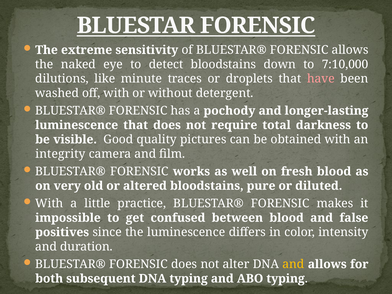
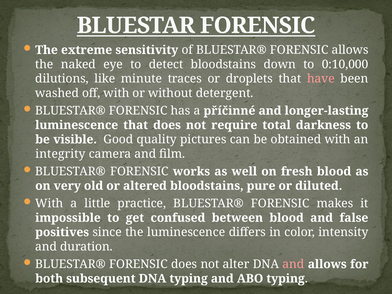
7:10,000: 7:10,000 -> 0:10,000 (345, 64)
pochody: pochody -> příčinné (229, 111)
and colour: yellow -> pink (293, 264)
